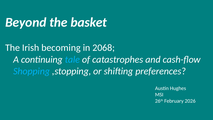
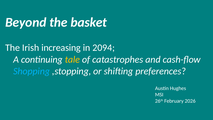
becoming: becoming -> increasing (61, 48)
2068: 2068 -> 2094 (104, 48)
tale colour: light blue -> yellow (72, 59)
